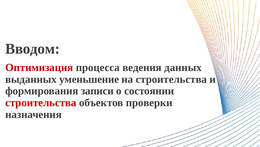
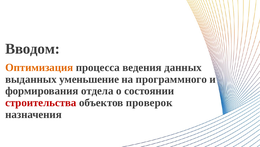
Оптимизация colour: red -> orange (39, 67)
на строительства: строительства -> программного (171, 79)
записи: записи -> отдела (97, 91)
проверки: проверки -> проверок (149, 102)
